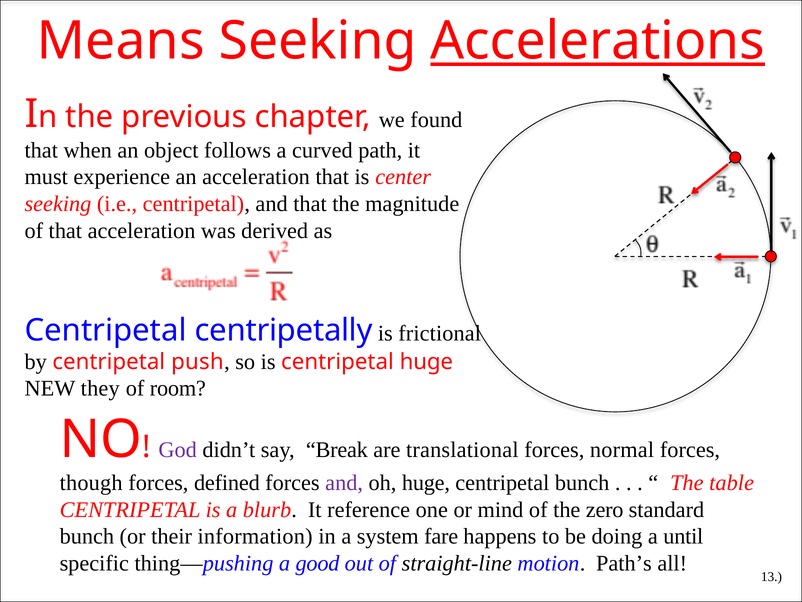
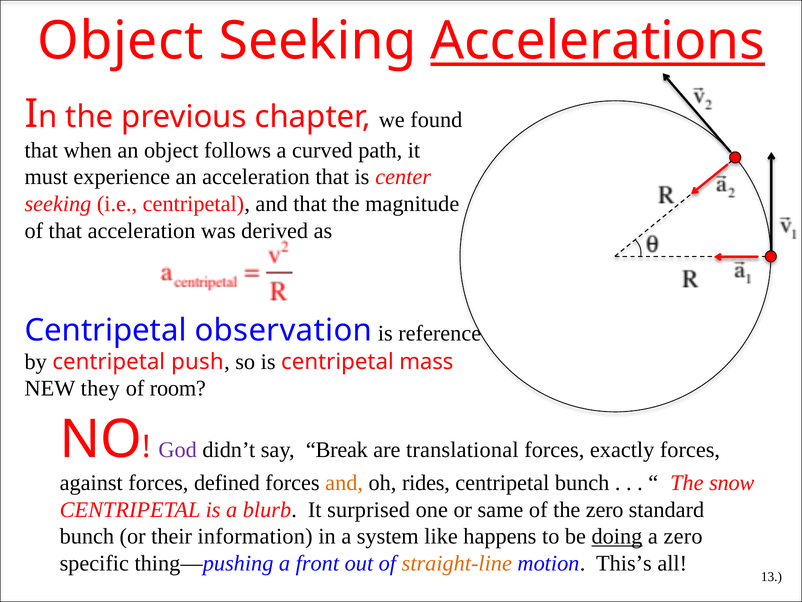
Means: Means -> Object (120, 41)
centripetally: centripetally -> observation (283, 330)
frictional: frictional -> reference (440, 333)
centripetal huge: huge -> mass (426, 362)
normal: normal -> exactly (622, 449)
though: though -> against (91, 482)
and colour: purple -> orange (344, 482)
oh huge: huge -> rides (426, 482)
table: table -> snow (732, 482)
reference: reference -> surprised (369, 509)
mind: mind -> same (500, 509)
fare: fare -> like (441, 536)
doing underline: none -> present (617, 536)
a until: until -> zero (683, 536)
good: good -> front (317, 563)
straight-line colour: black -> orange (457, 563)
Path’s: Path’s -> This’s (624, 563)
